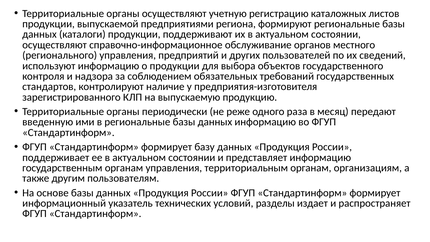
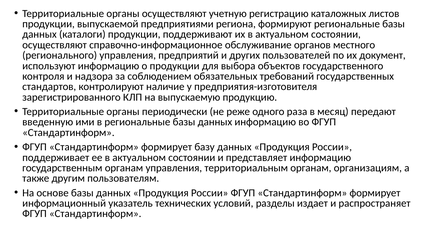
сведений: сведений -> документ (383, 55)
